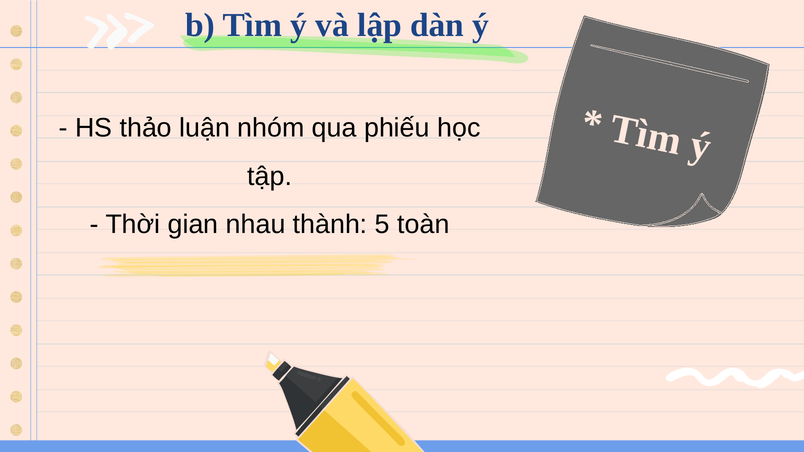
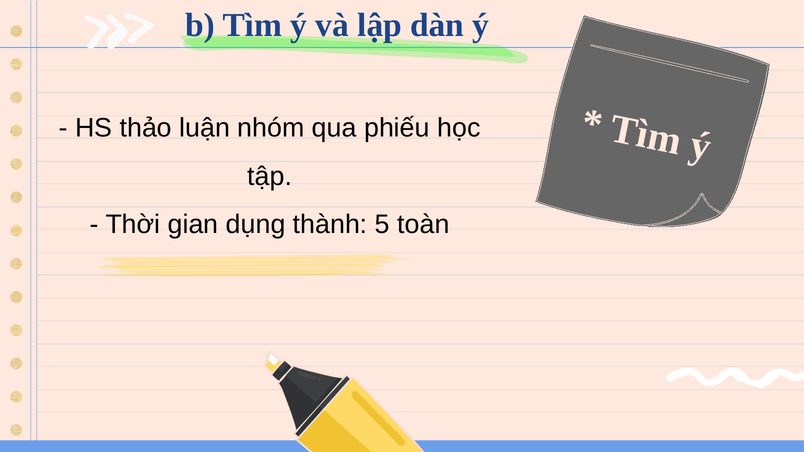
nhau: nhau -> dụng (256, 225)
